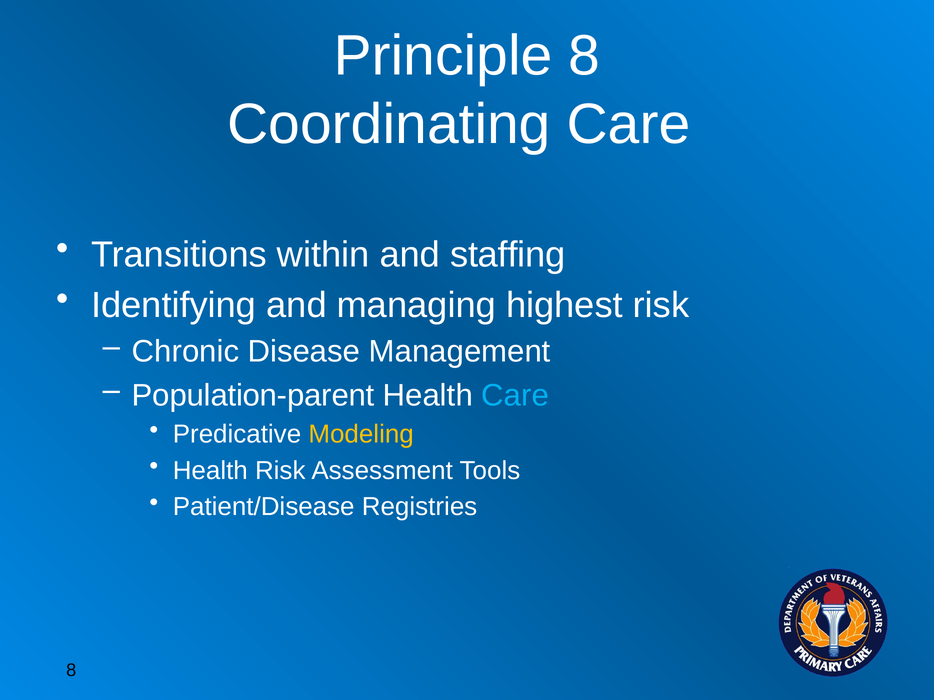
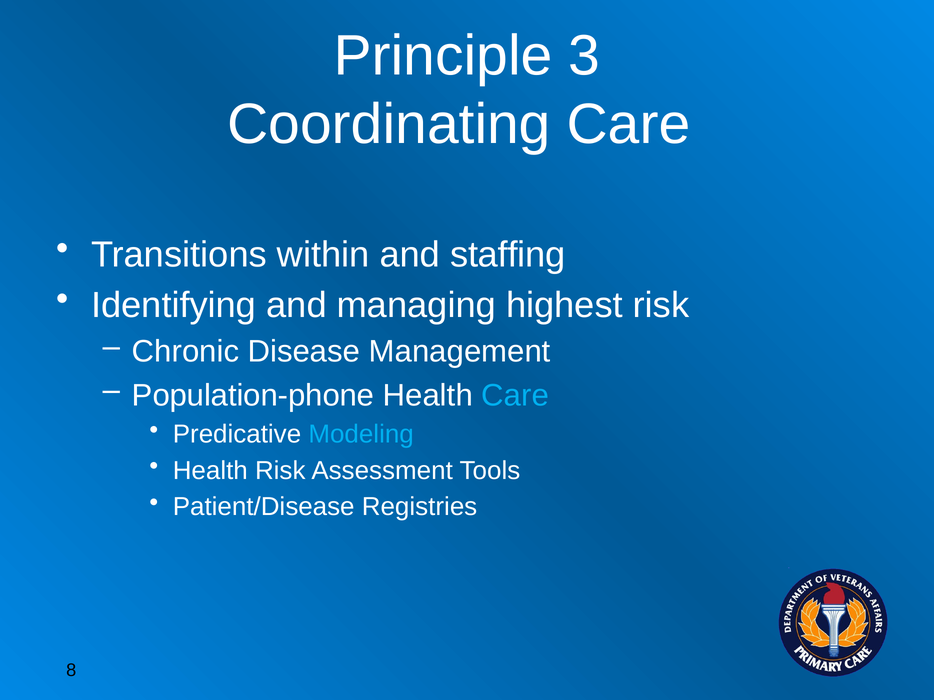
Principle 8: 8 -> 3 (584, 56)
Population-parent: Population-parent -> Population-phone (253, 396)
Modeling colour: yellow -> light blue (361, 435)
